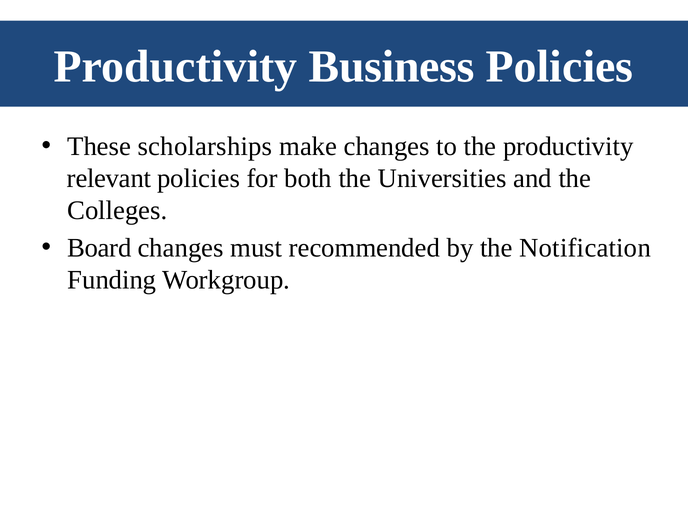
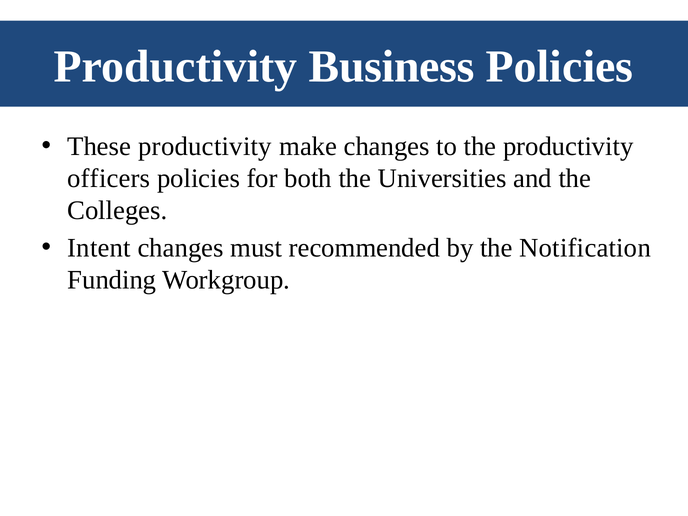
These scholarships: scholarships -> productivity (205, 146)
relevant: relevant -> officers (109, 178)
Board: Board -> Intent (99, 248)
